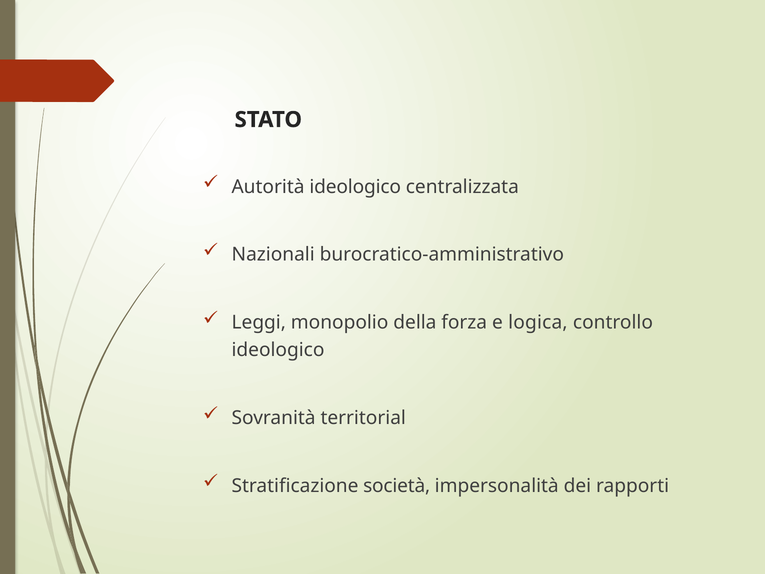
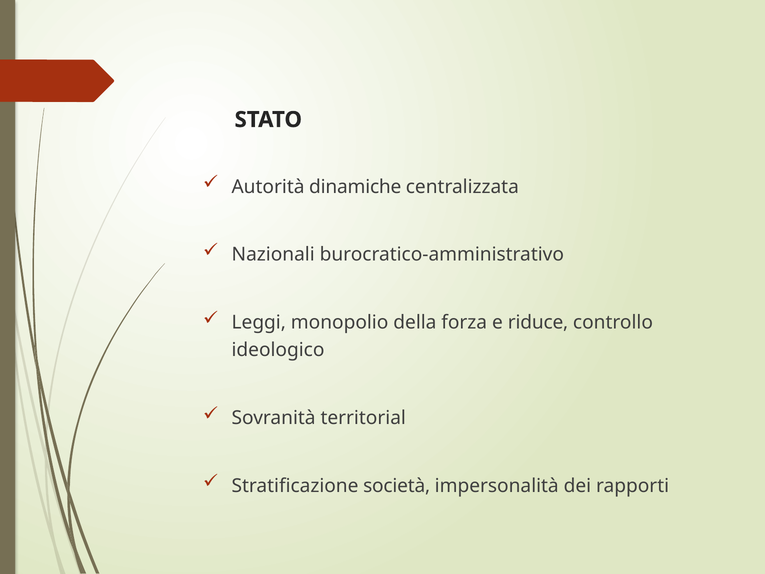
Autorità ideologico: ideologico -> dinamiche (355, 187)
logica: logica -> riduce (538, 322)
